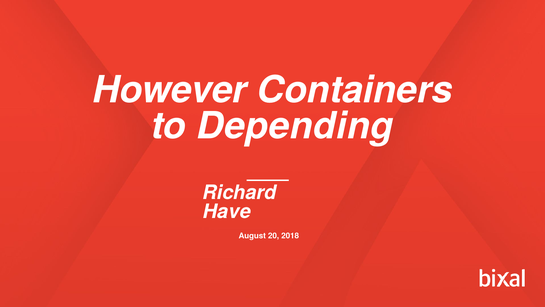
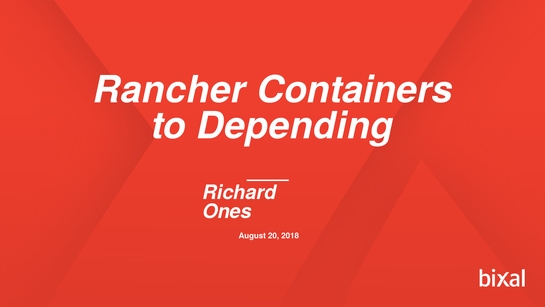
However: However -> Rancher (169, 90)
Have: Have -> Ones (227, 211)
